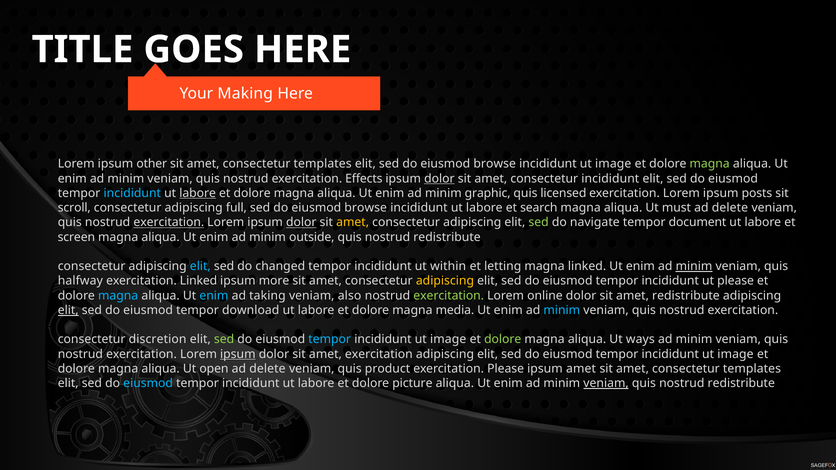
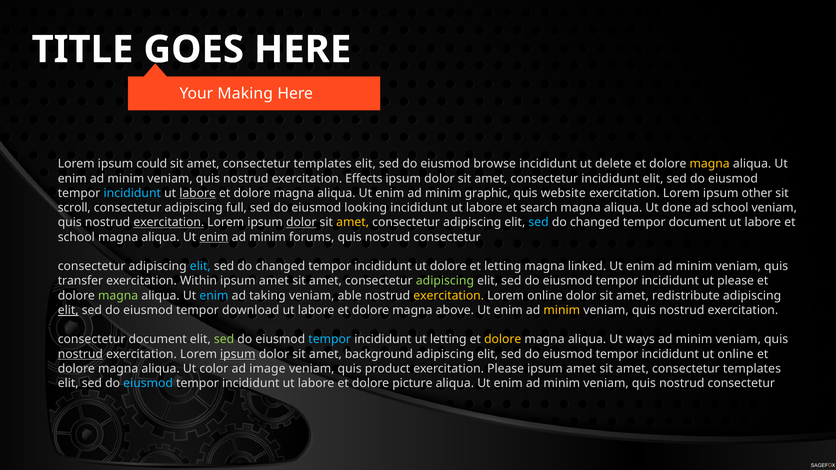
other: other -> could (152, 164)
image: image -> delete (613, 164)
magna colour: light green -> yellow (710, 164)
dolor underline: present -> none (439, 179)
licensed: licensed -> website (563, 193)
posts: posts -> other (757, 193)
browse: browse -> looking (366, 208)
must: must -> done (676, 208)
delete: delete -> school (730, 208)
sed colour: light green -> light blue (539, 223)
navigate: navigate -> changed (595, 223)
screen: screen -> school (76, 237)
enim underline: none -> present (214, 237)
outside: outside -> forums (312, 237)
redistribute: redistribute -> consectetur (447, 237)
ut within: within -> dolore (448, 266)
minim underline: present -> none (694, 266)
halfway: halfway -> transfer (80, 281)
exercitation Linked: Linked -> Within (199, 281)
more: more -> amet (274, 281)
adipiscing colour: yellow -> light green (445, 281)
magna colour: light blue -> light green (118, 296)
also: also -> able (350, 296)
exercitation colour: light green -> yellow (449, 296)
media: media -> above (455, 310)
minim colour: light blue -> yellow (562, 310)
consectetur discretion: discretion -> document (158, 340)
image: image -> letting (448, 340)
dolore colour: light green -> yellow (503, 340)
nostrud underline: none -> present (80, 354)
amet exercitation: exercitation -> background (379, 354)
image: image -> online (735, 354)
open: open -> color (214, 369)
delete: delete -> image (267, 369)
veniam underline: present -> none (606, 384)
redistribute: redistribute -> consectetur (741, 384)
